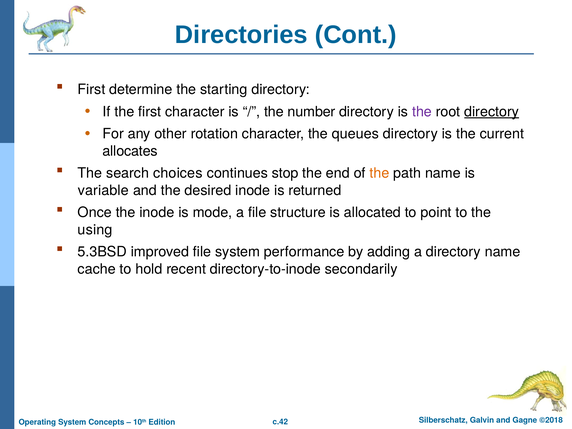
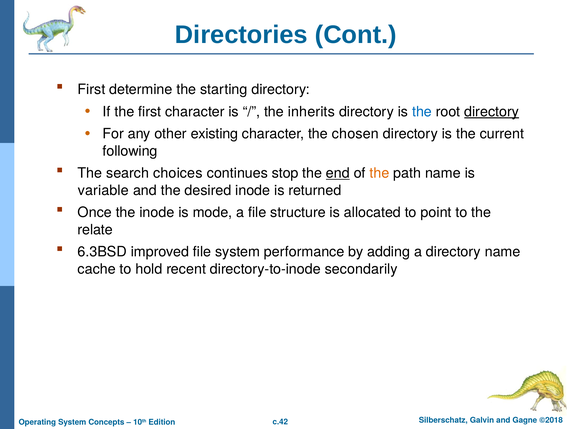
number: number -> inherits (311, 112)
the colour: purple -> blue (422, 112)
rotation: rotation -> existing (214, 134)
queues: queues -> chosen (355, 134)
allocates: allocates -> following (130, 151)
end underline: none -> present (338, 173)
using: using -> relate (95, 230)
5.3BSD: 5.3BSD -> 6.3BSD (102, 252)
